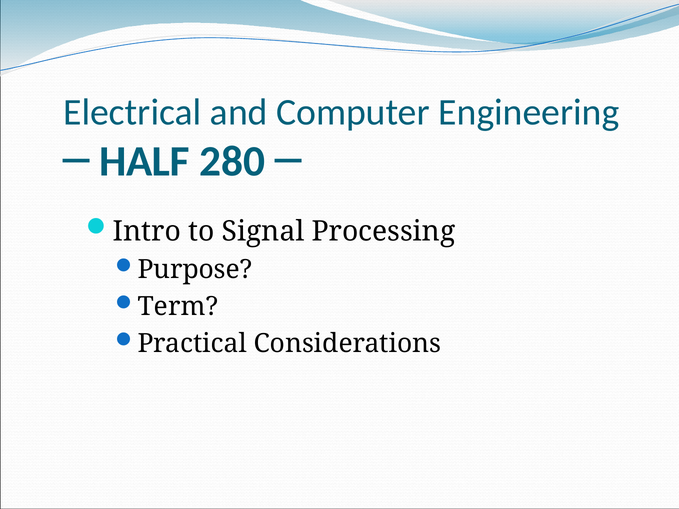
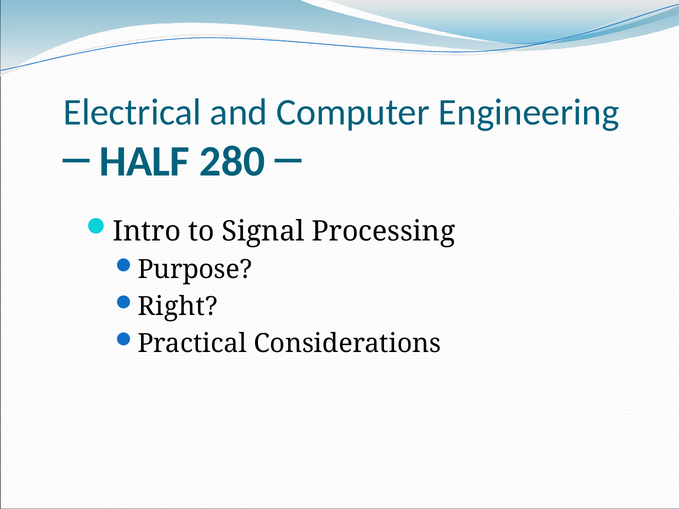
Term: Term -> Right (178, 307)
